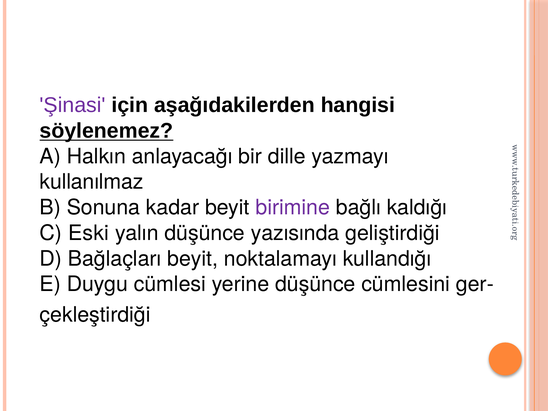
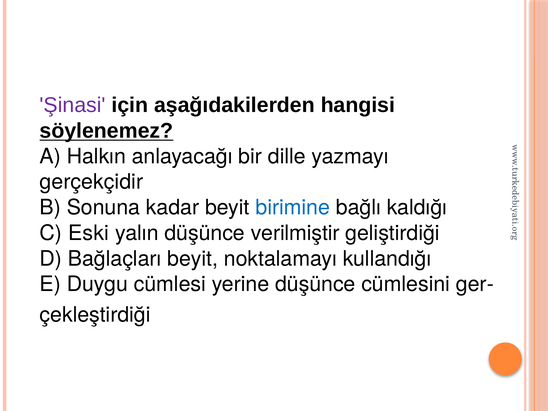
kullanılmaz: kullanılmaz -> gerçekçidir (91, 182)
birimine colour: purple -> blue (293, 208)
yazısında: yazısında -> verilmiştir (295, 233)
